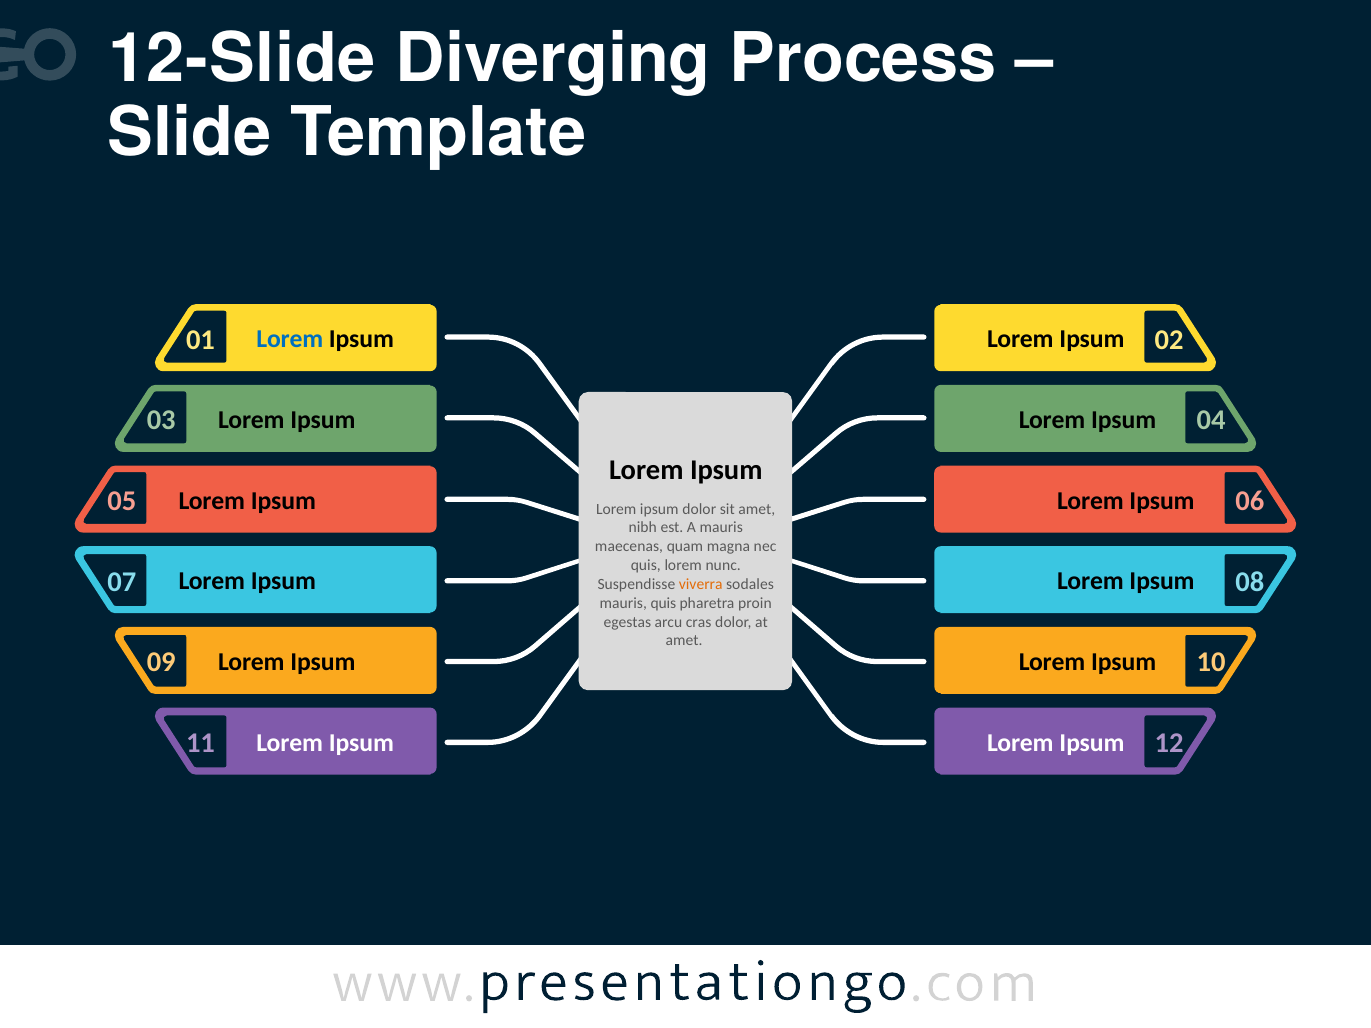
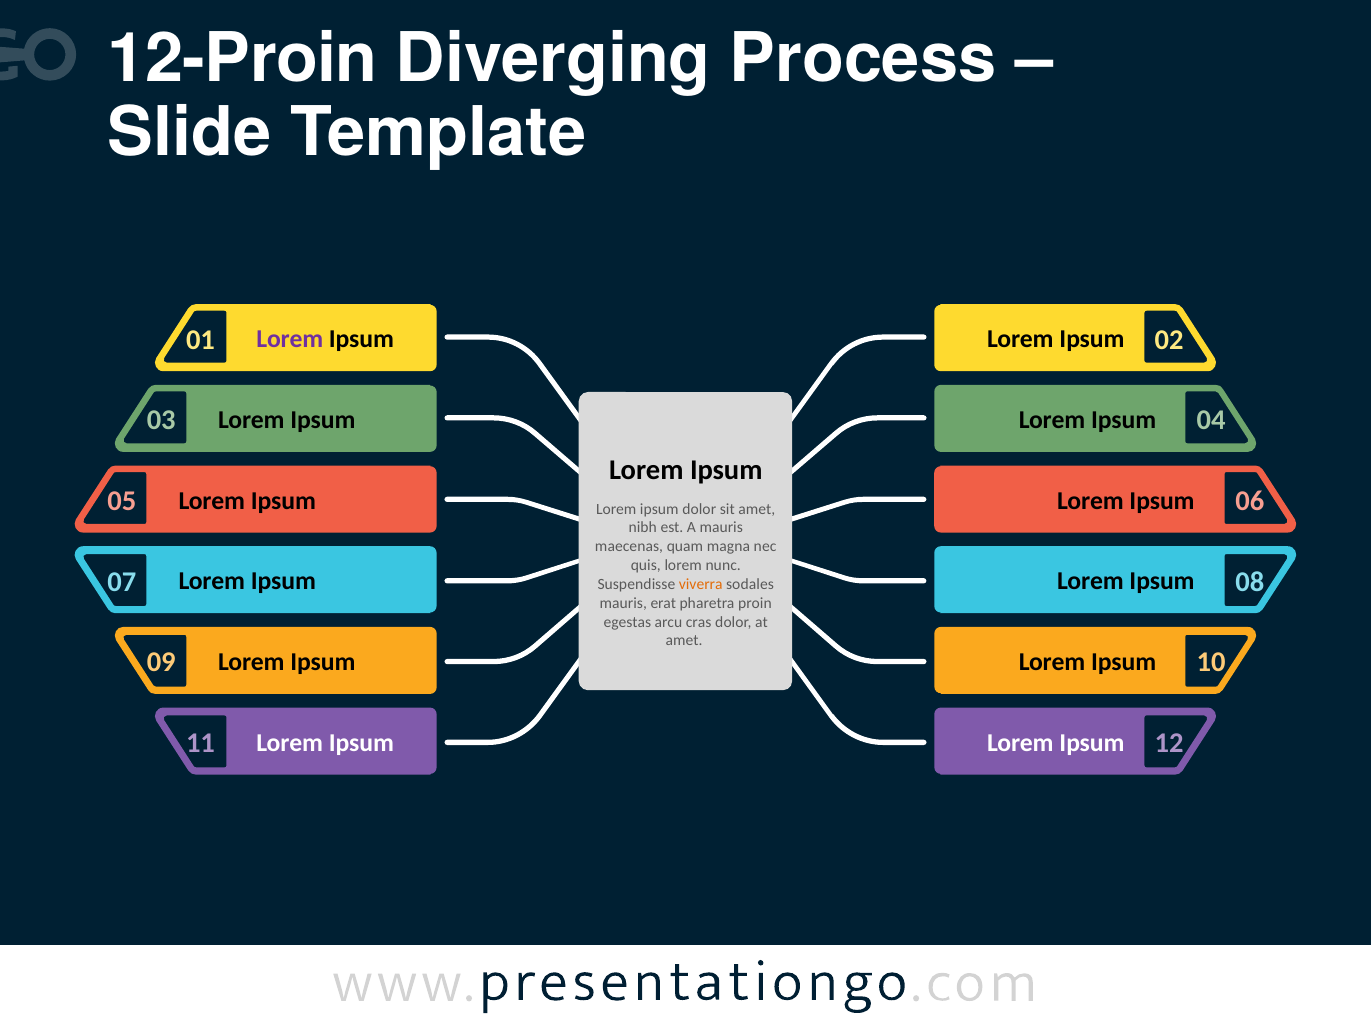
12-Slide: 12-Slide -> 12-Proin (243, 59)
Lorem colour: blue -> purple (290, 340)
mauris quis: quis -> erat (663, 603)
